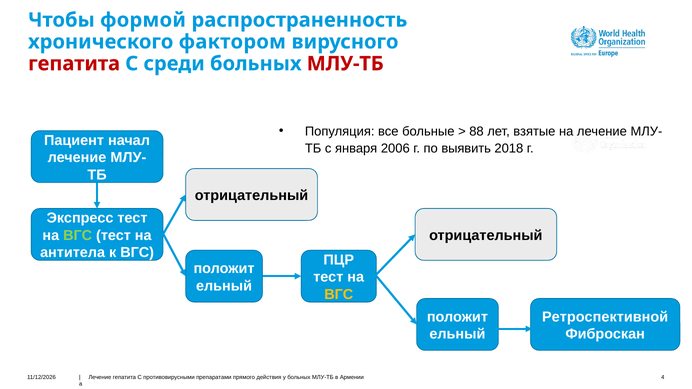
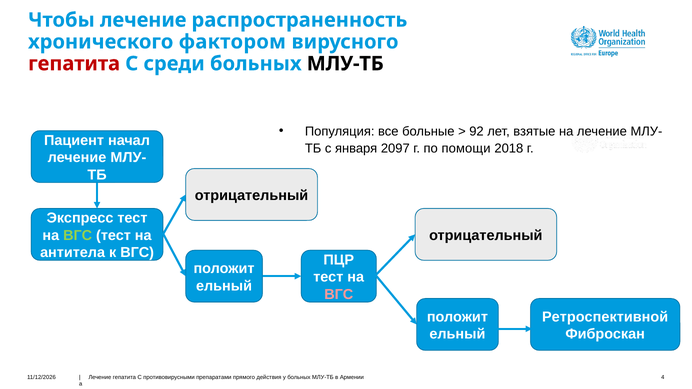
Чтобы формой: формой -> лечение (143, 20)
МЛУ-ТБ colour: red -> black (345, 64)
88: 88 -> 92 (476, 131)
2006: 2006 -> 2097 (395, 148)
выявить: выявить -> помощи (466, 148)
ВГС colour: yellow -> pink (339, 295)
